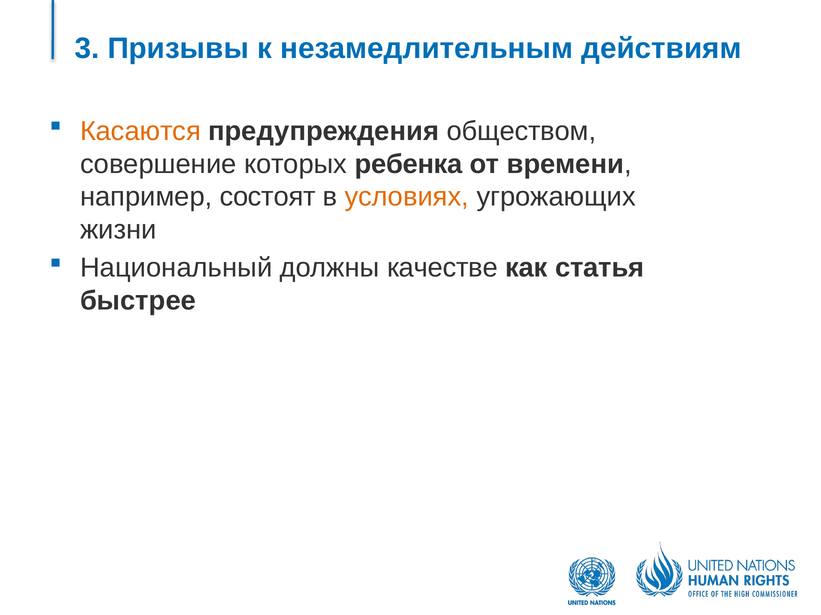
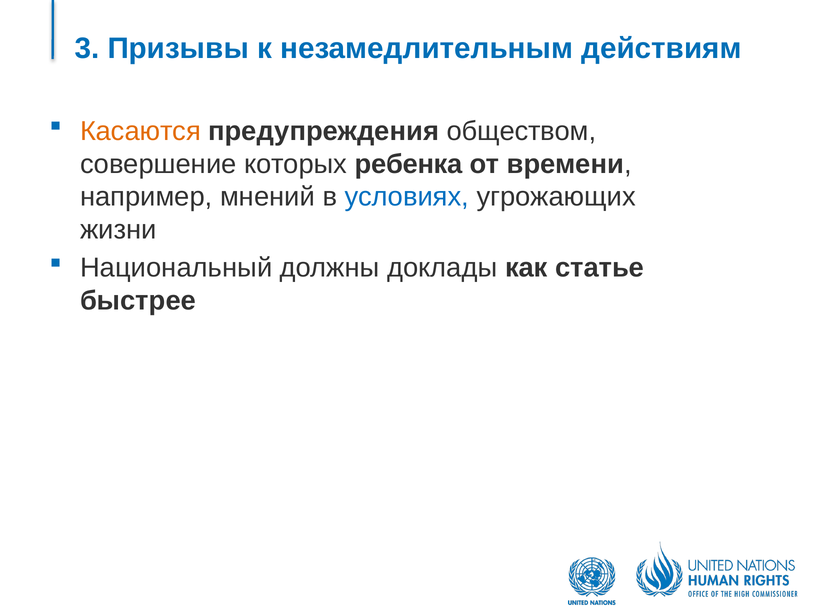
состоят: состоят -> мнений (267, 197)
условиях colour: orange -> blue (407, 197)
качестве: качестве -> доклады (442, 268)
статья: статья -> статье (600, 268)
